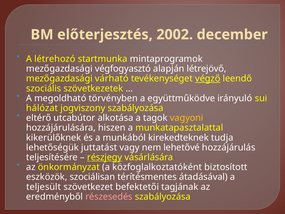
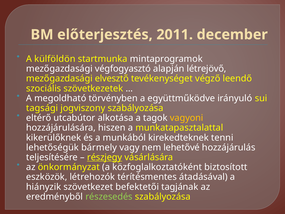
2002: 2002 -> 2011 (175, 35)
létrehozó: létrehozó -> külföldön (55, 59)
várható: várható -> elvesztő (112, 78)
végző underline: present -> none (208, 78)
hálózat: hálózat -> tagsági (42, 108)
tudja: tudja -> tenni (222, 137)
juttatást: juttatást -> bármely (99, 147)
szociálisan: szociálisan -> létrehozók (92, 177)
teljesült: teljesült -> hiányzik (44, 187)
részesedés colour: pink -> light green (109, 196)
